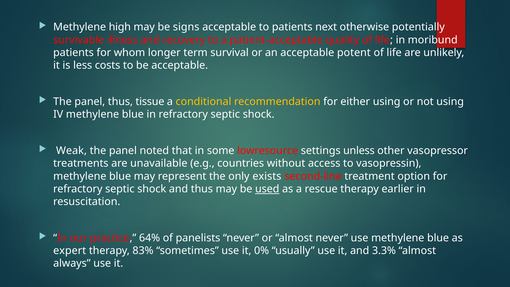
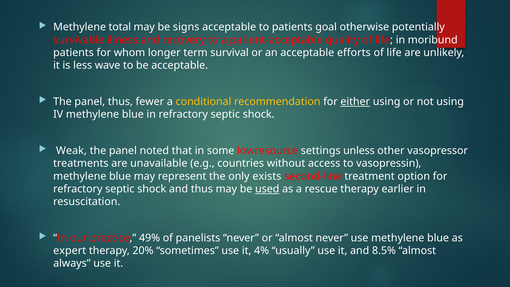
high: high -> total (120, 27)
next: next -> goal (326, 27)
potent: potent -> efforts (354, 53)
costs: costs -> wave (108, 65)
tissue: tissue -> fewer (150, 102)
either underline: none -> present (355, 102)
64%: 64% -> 49% (150, 238)
83%: 83% -> 20% (143, 251)
0%: 0% -> 4% (262, 251)
3.3%: 3.3% -> 8.5% (384, 251)
